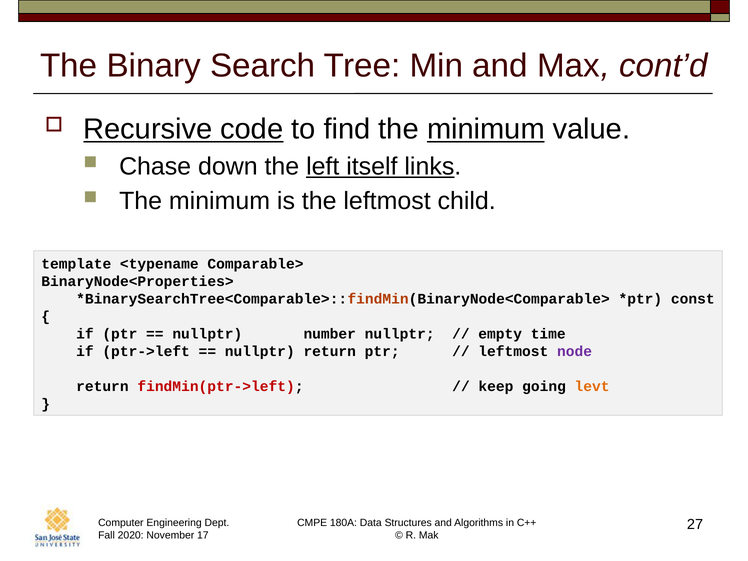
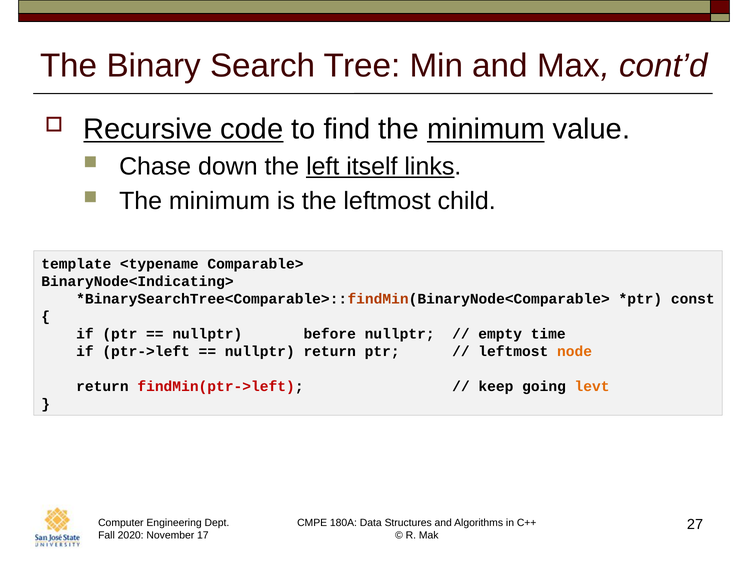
BinaryNode<Properties>: BinaryNode<Properties> -> BinaryNode<Indicating> (137, 281)
number: number -> before (330, 334)
node colour: purple -> orange (575, 351)
